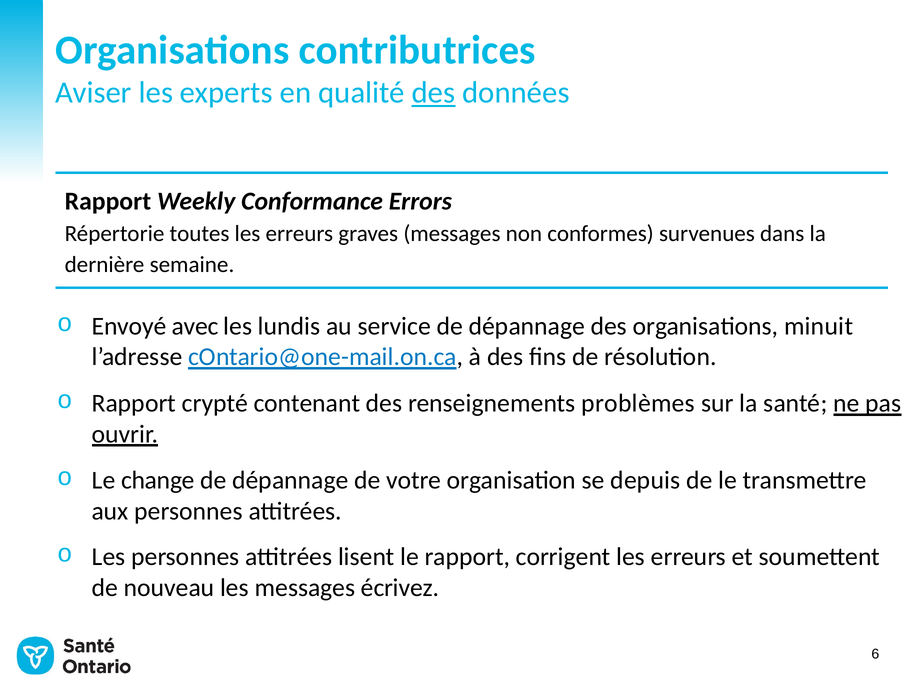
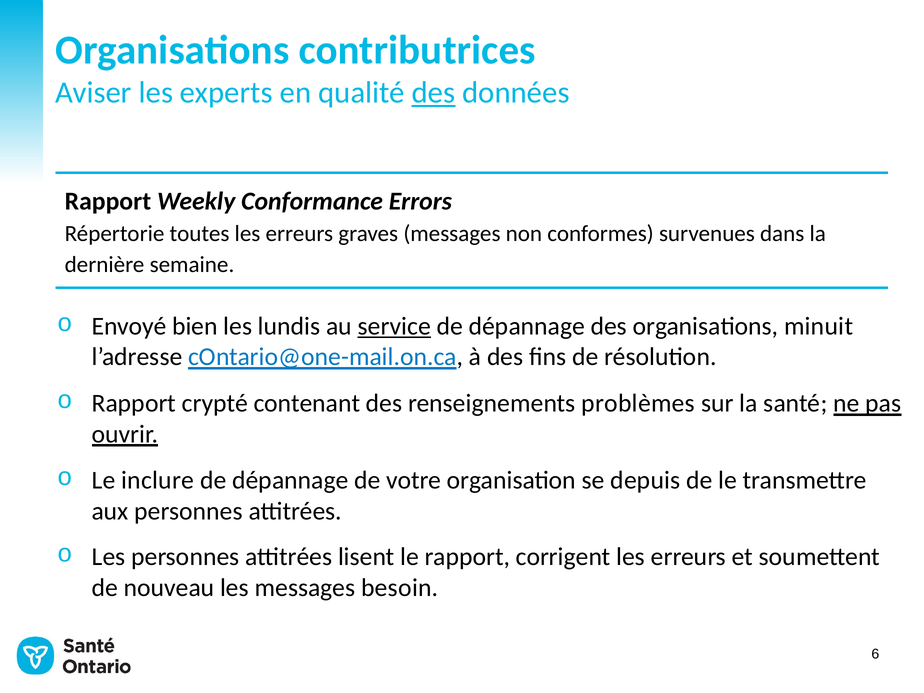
avec: avec -> bien (195, 326)
service underline: none -> present (394, 326)
change: change -> inclure (158, 480)
écrivez: écrivez -> besoin (400, 588)
